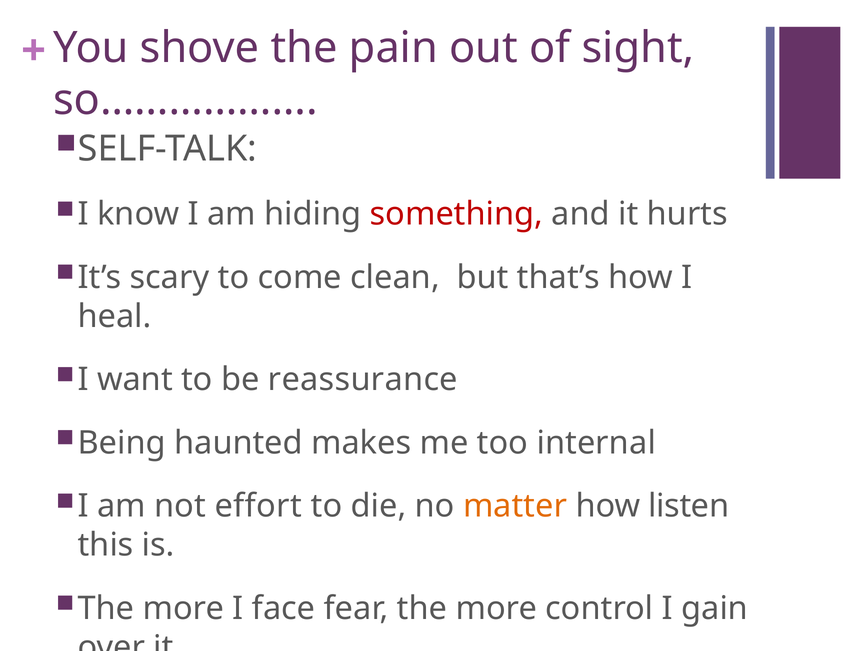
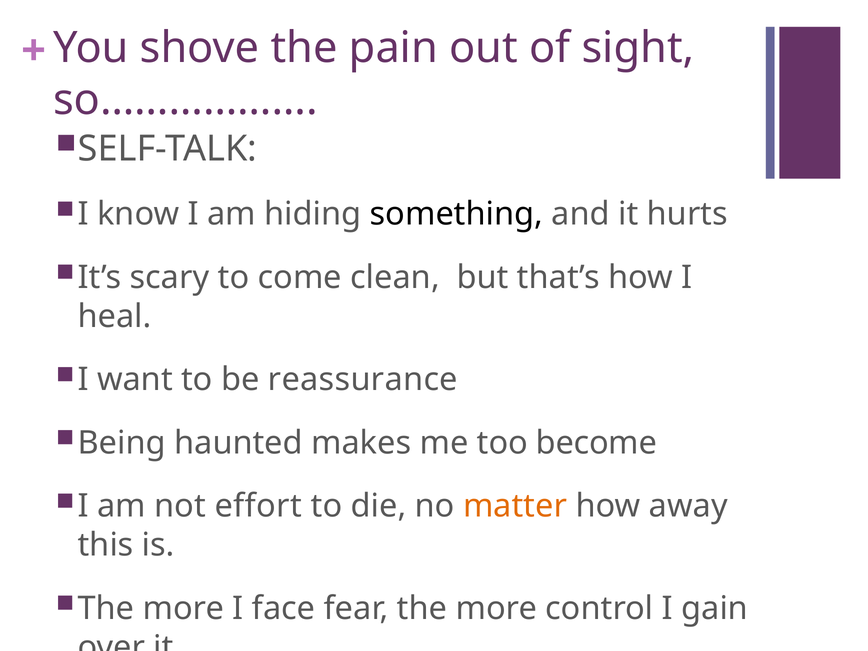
something colour: red -> black (456, 214)
internal: internal -> become (596, 443)
listen: listen -> away (688, 506)
